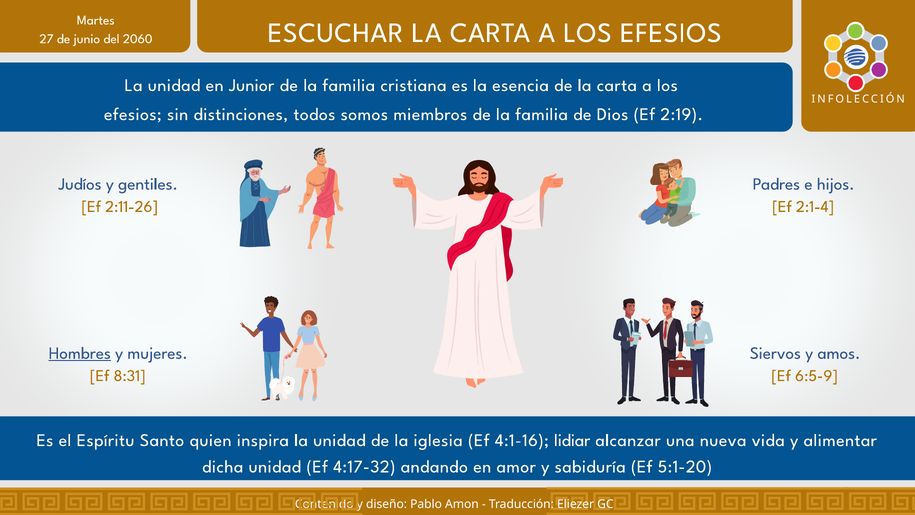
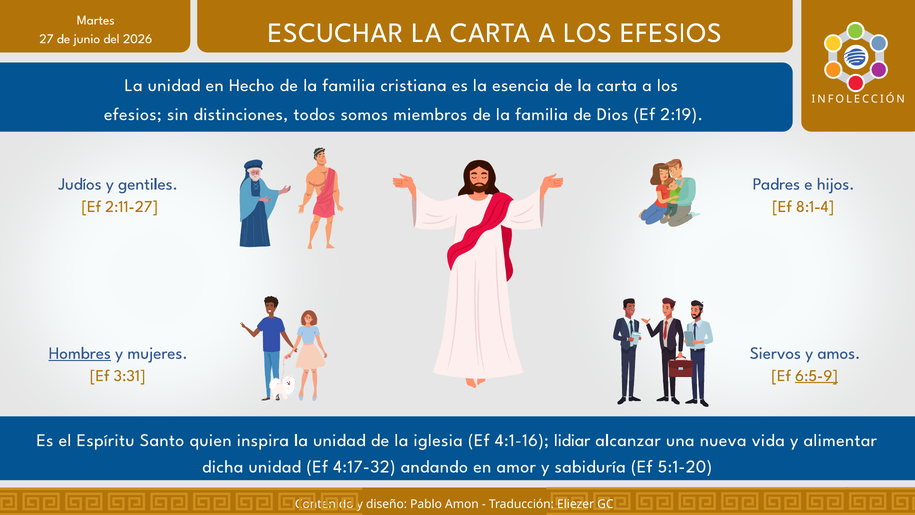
2060: 2060 -> 2026 (138, 39)
Junior: Junior -> Hecho (252, 85)
2:11-26: 2:11-26 -> 2:11-27 (132, 206)
2:1-4: 2:1-4 -> 8:1-4 (815, 206)
8:31: 8:31 -> 3:31 (130, 375)
6:5-9 underline: none -> present (817, 375)
